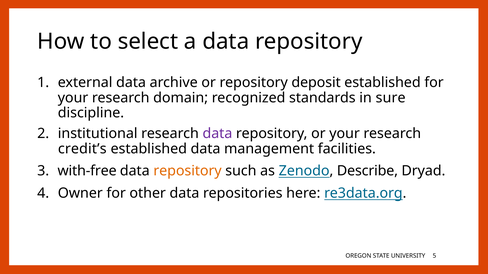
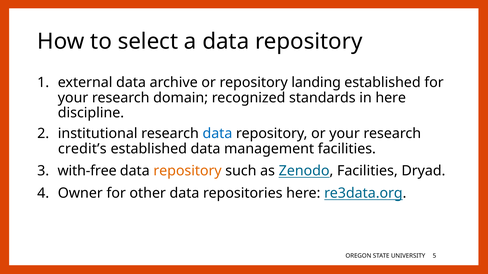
deposit: deposit -> landing (316, 82)
in sure: sure -> here (391, 98)
data colour: purple -> blue (217, 134)
Zenodo Describe: Describe -> Facilities (367, 171)
